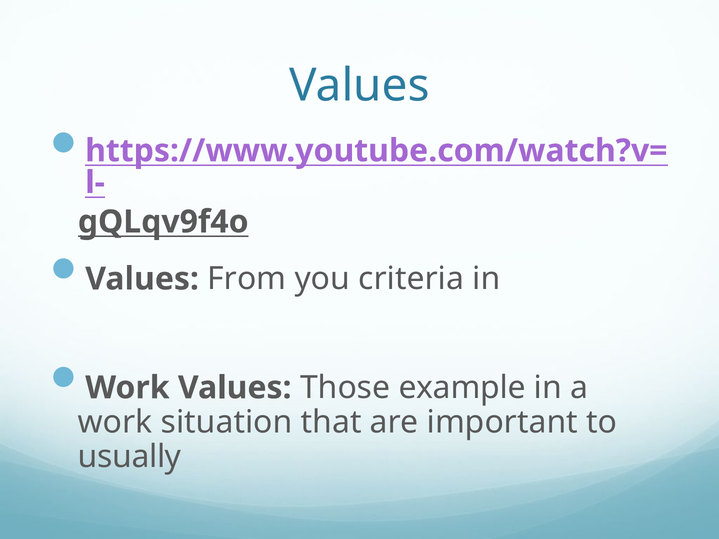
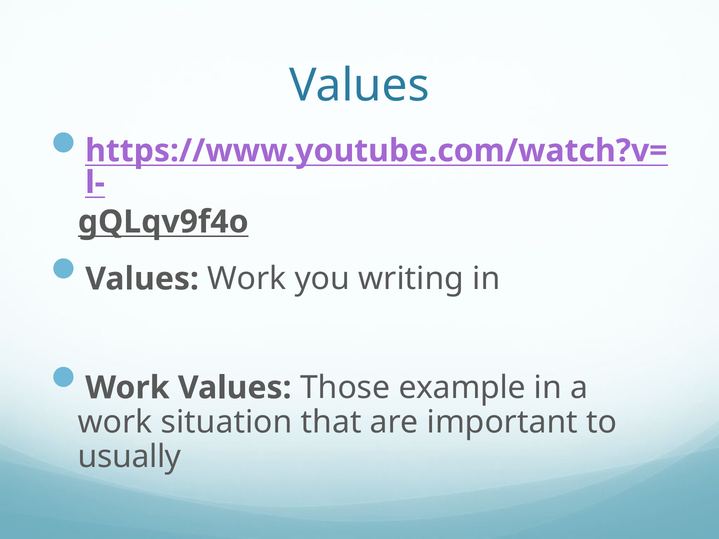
Values From: From -> Work (247, 279)
criteria: criteria -> writing (411, 279)
